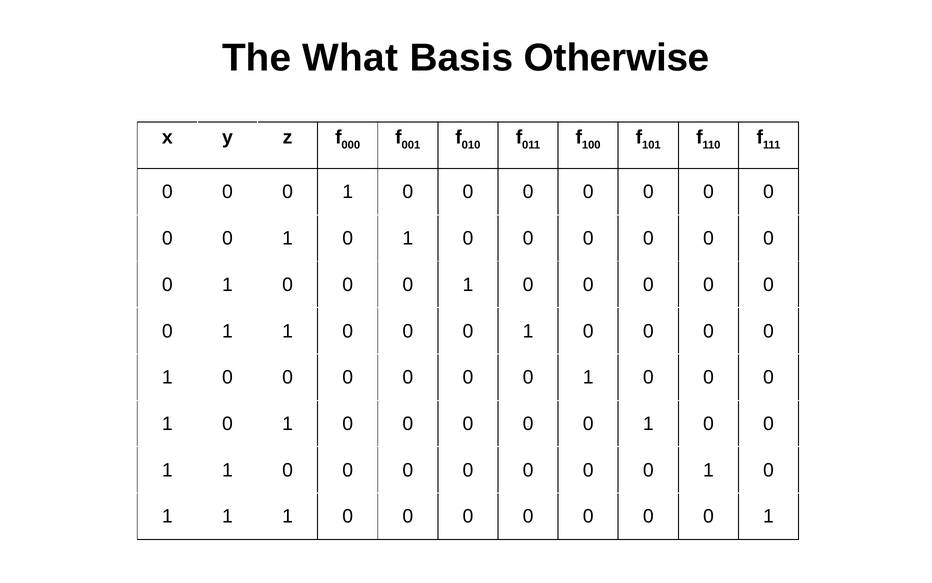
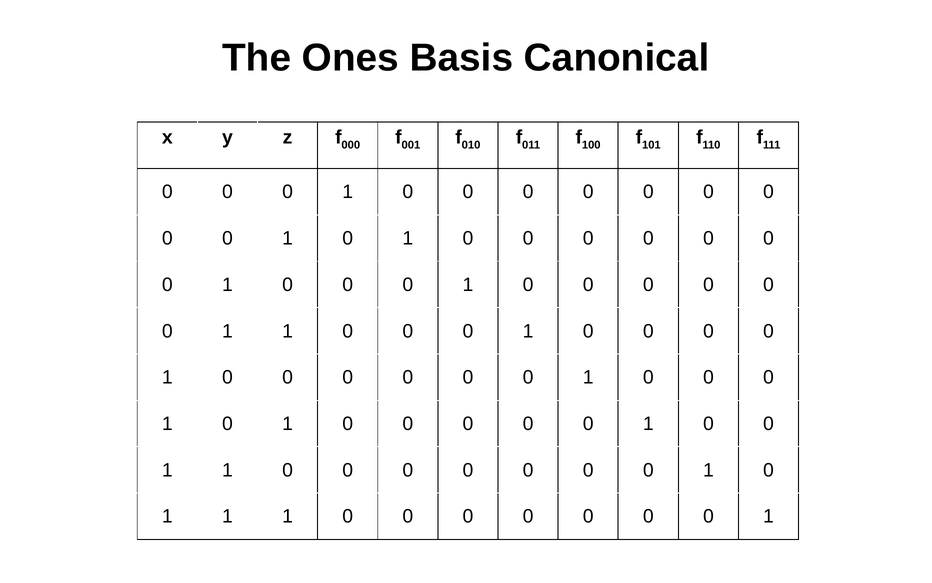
What: What -> Ones (350, 58)
Otherwise: Otherwise -> Canonical (617, 58)
